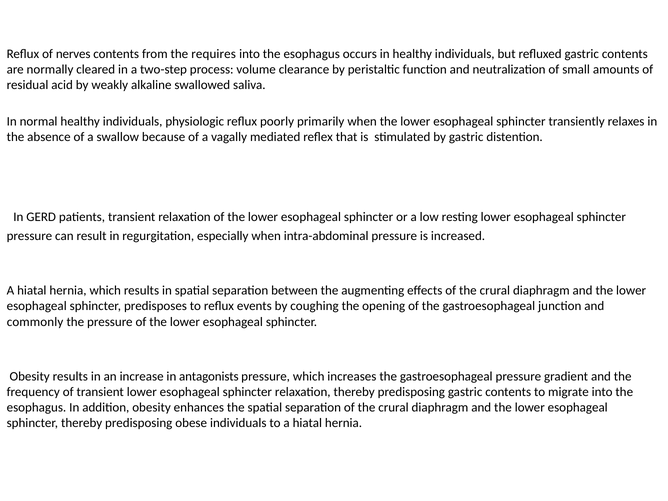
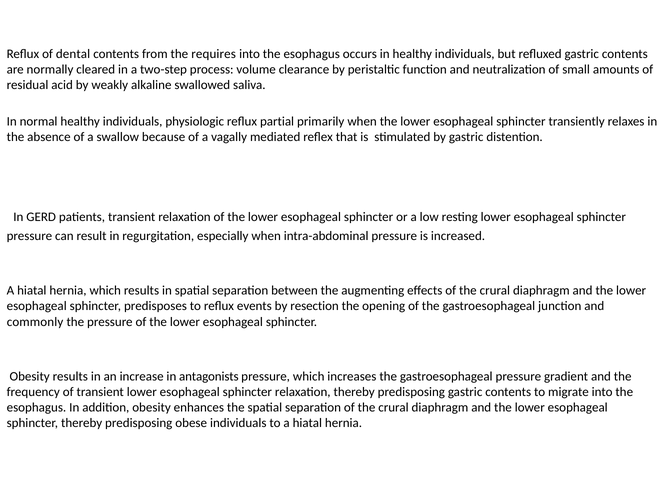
nerves: nerves -> dental (73, 54)
poorly: poorly -> partial (277, 122)
coughing: coughing -> resection (315, 306)
